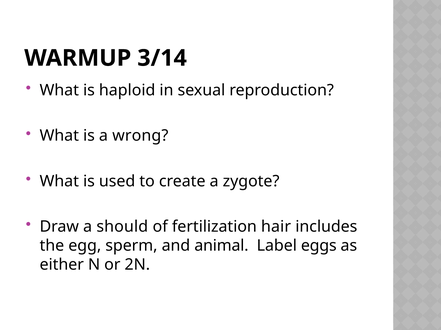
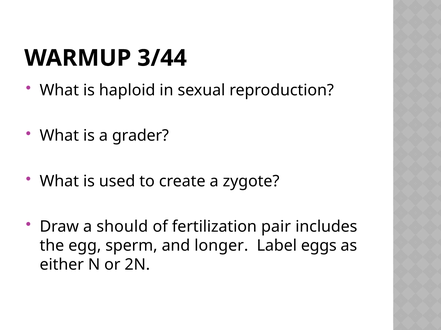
3/14: 3/14 -> 3/44 (162, 58)
wrong: wrong -> grader (140, 136)
hair: hair -> pair (276, 227)
animal: animal -> longer (221, 246)
